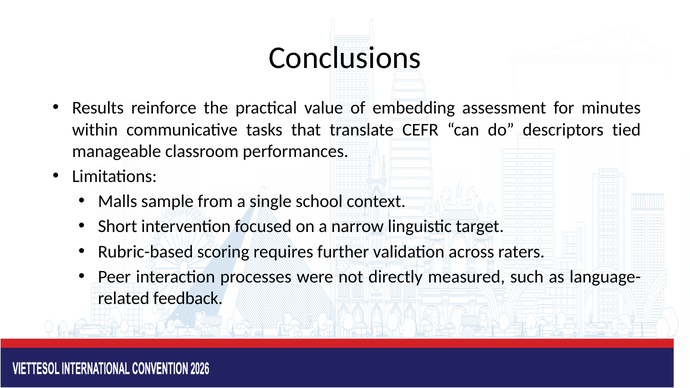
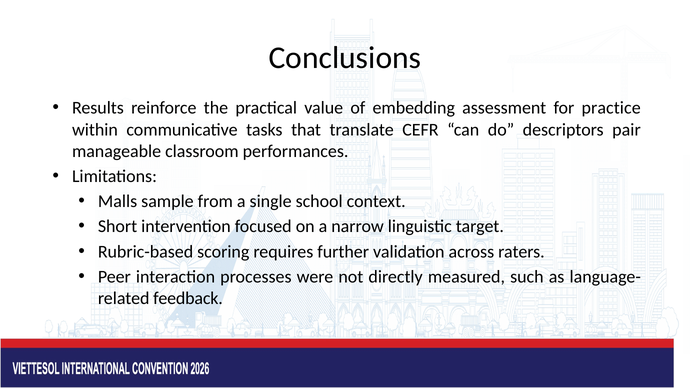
minutes: minutes -> practice (611, 108)
tied: tied -> pair (626, 130)
